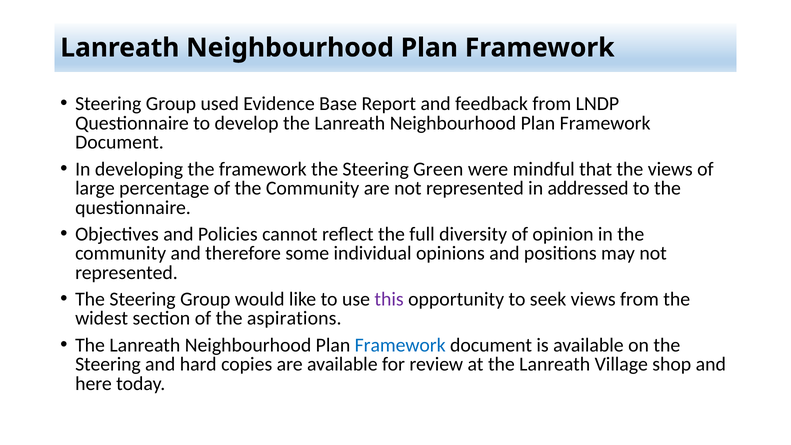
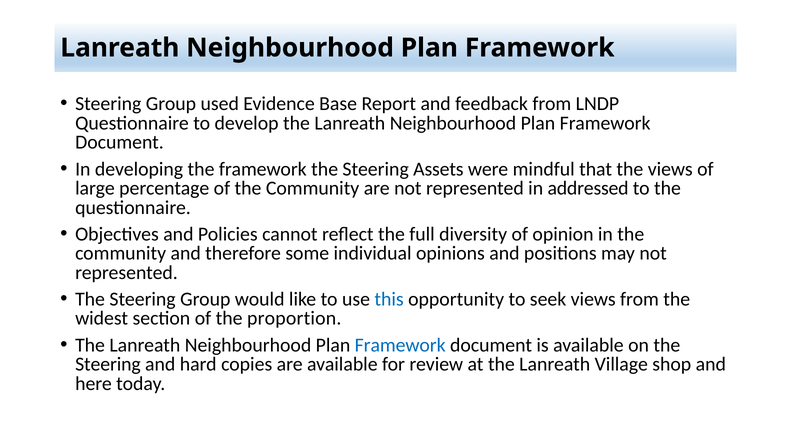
Green: Green -> Assets (438, 169)
this colour: purple -> blue (389, 299)
aspirations: aspirations -> proportion (294, 318)
